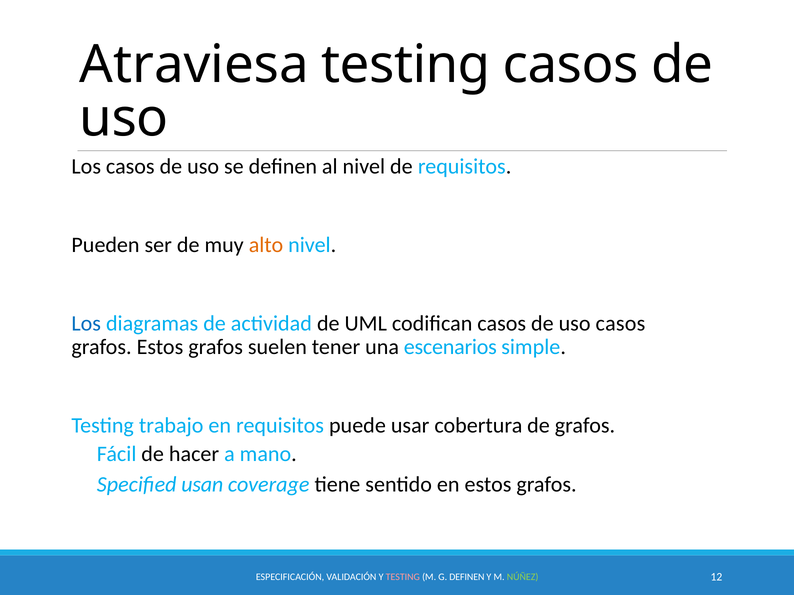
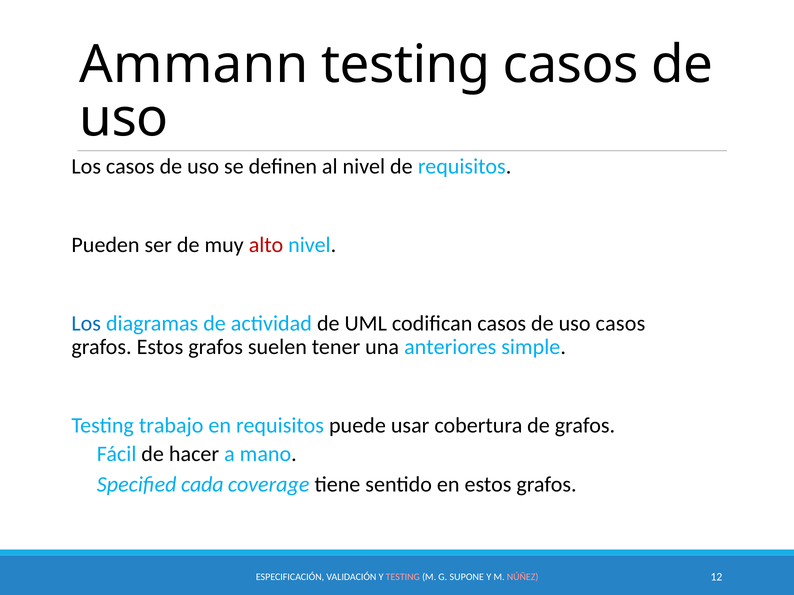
Atraviesa: Atraviesa -> Ammann (194, 65)
alto colour: orange -> red (266, 245)
escenarios: escenarios -> anteriores (450, 347)
usan: usan -> cada (202, 485)
G DEFINEN: DEFINEN -> SUPONE (467, 577)
NÚÑEZ colour: light green -> pink (523, 577)
